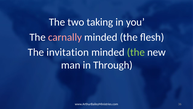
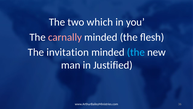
taking: taking -> which (100, 22)
the colour: light green -> light blue (136, 52)
Through: Through -> Justified (113, 65)
